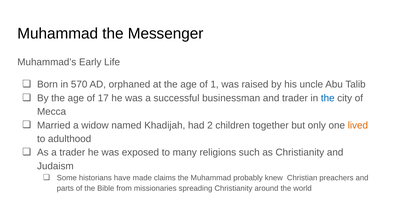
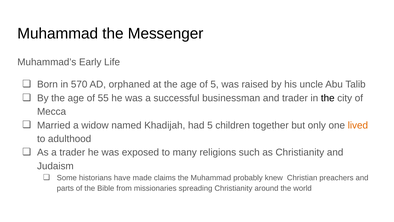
of 1: 1 -> 5 (215, 84)
17: 17 -> 55 (103, 98)
the colour: blue -> black (328, 98)
had 2: 2 -> 5 (210, 125)
